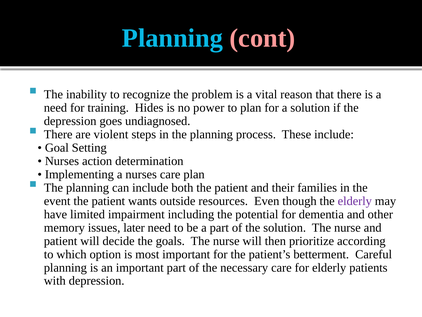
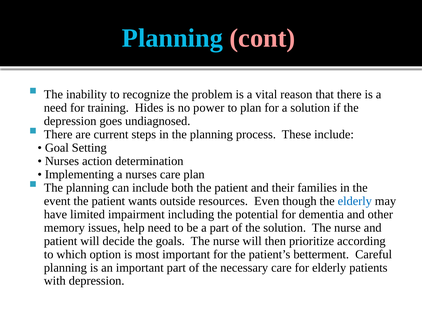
violent: violent -> current (111, 134)
elderly colour: purple -> blue (355, 201)
later: later -> help (134, 227)
